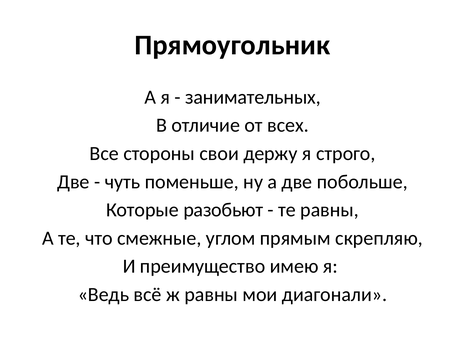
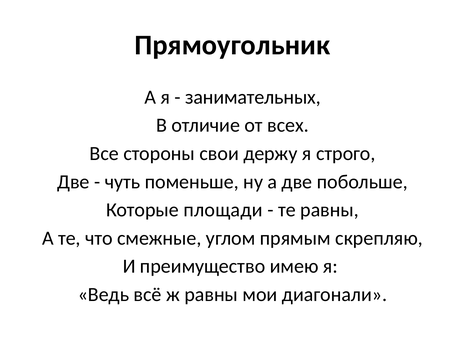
разобьют: разобьют -> площади (223, 210)
